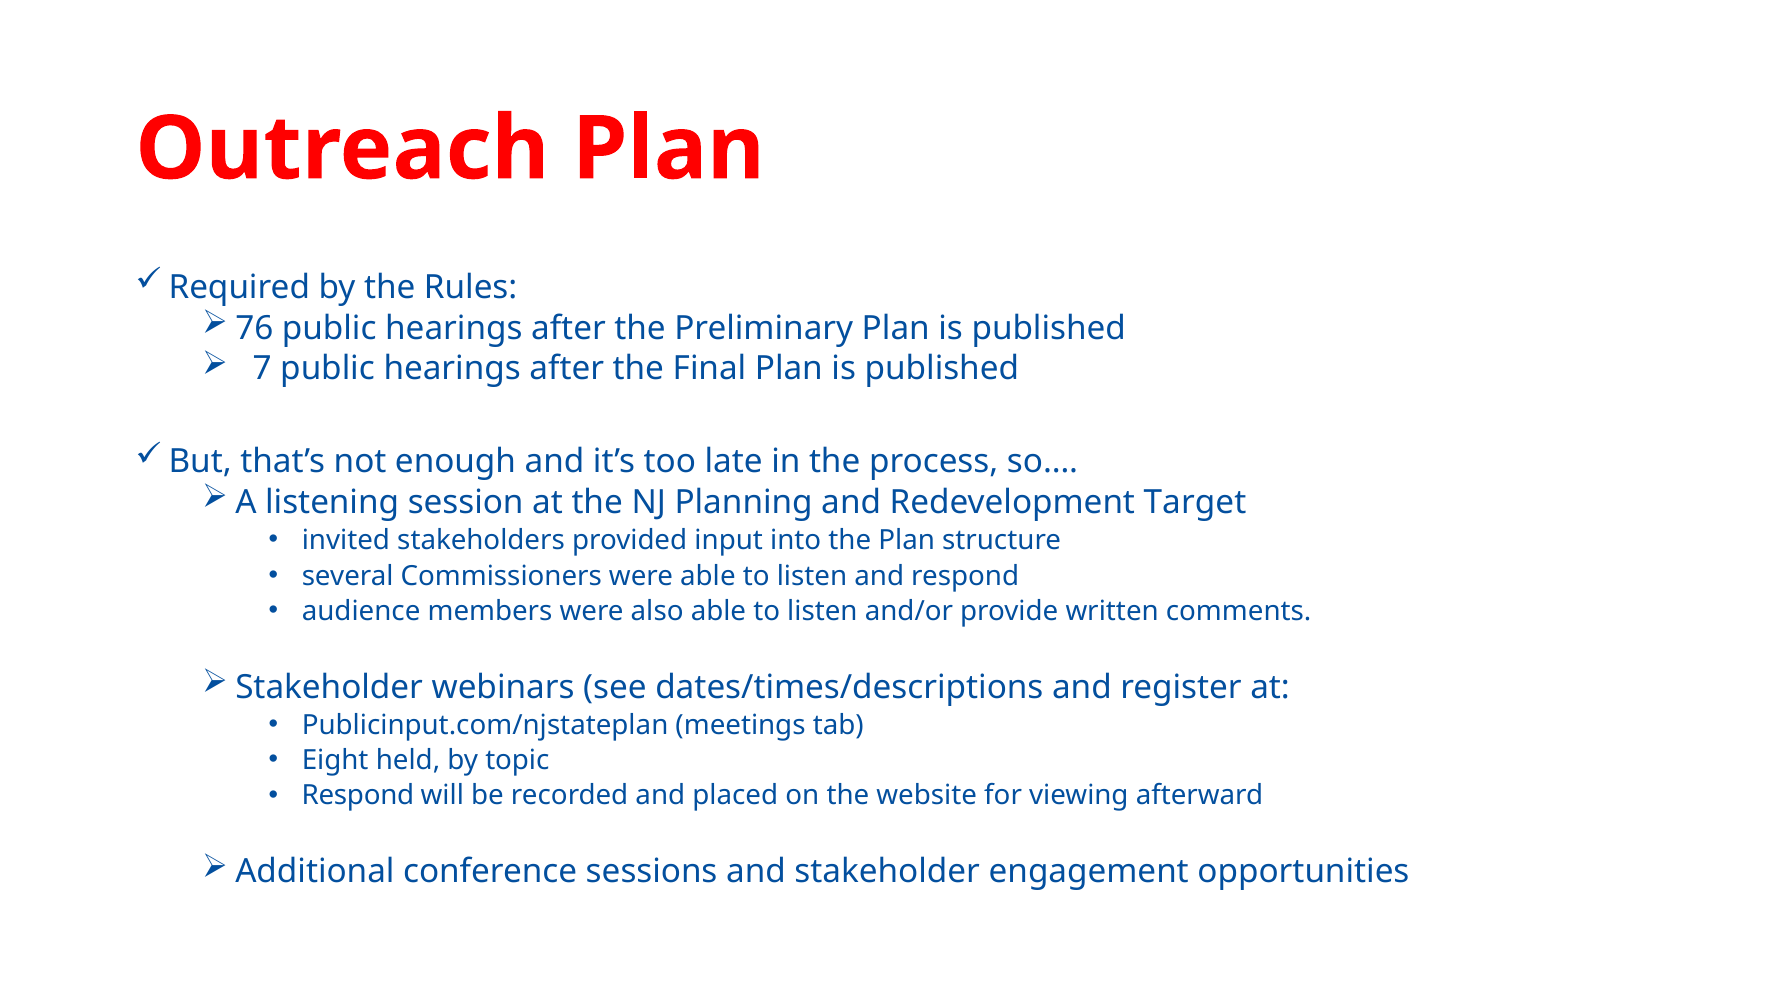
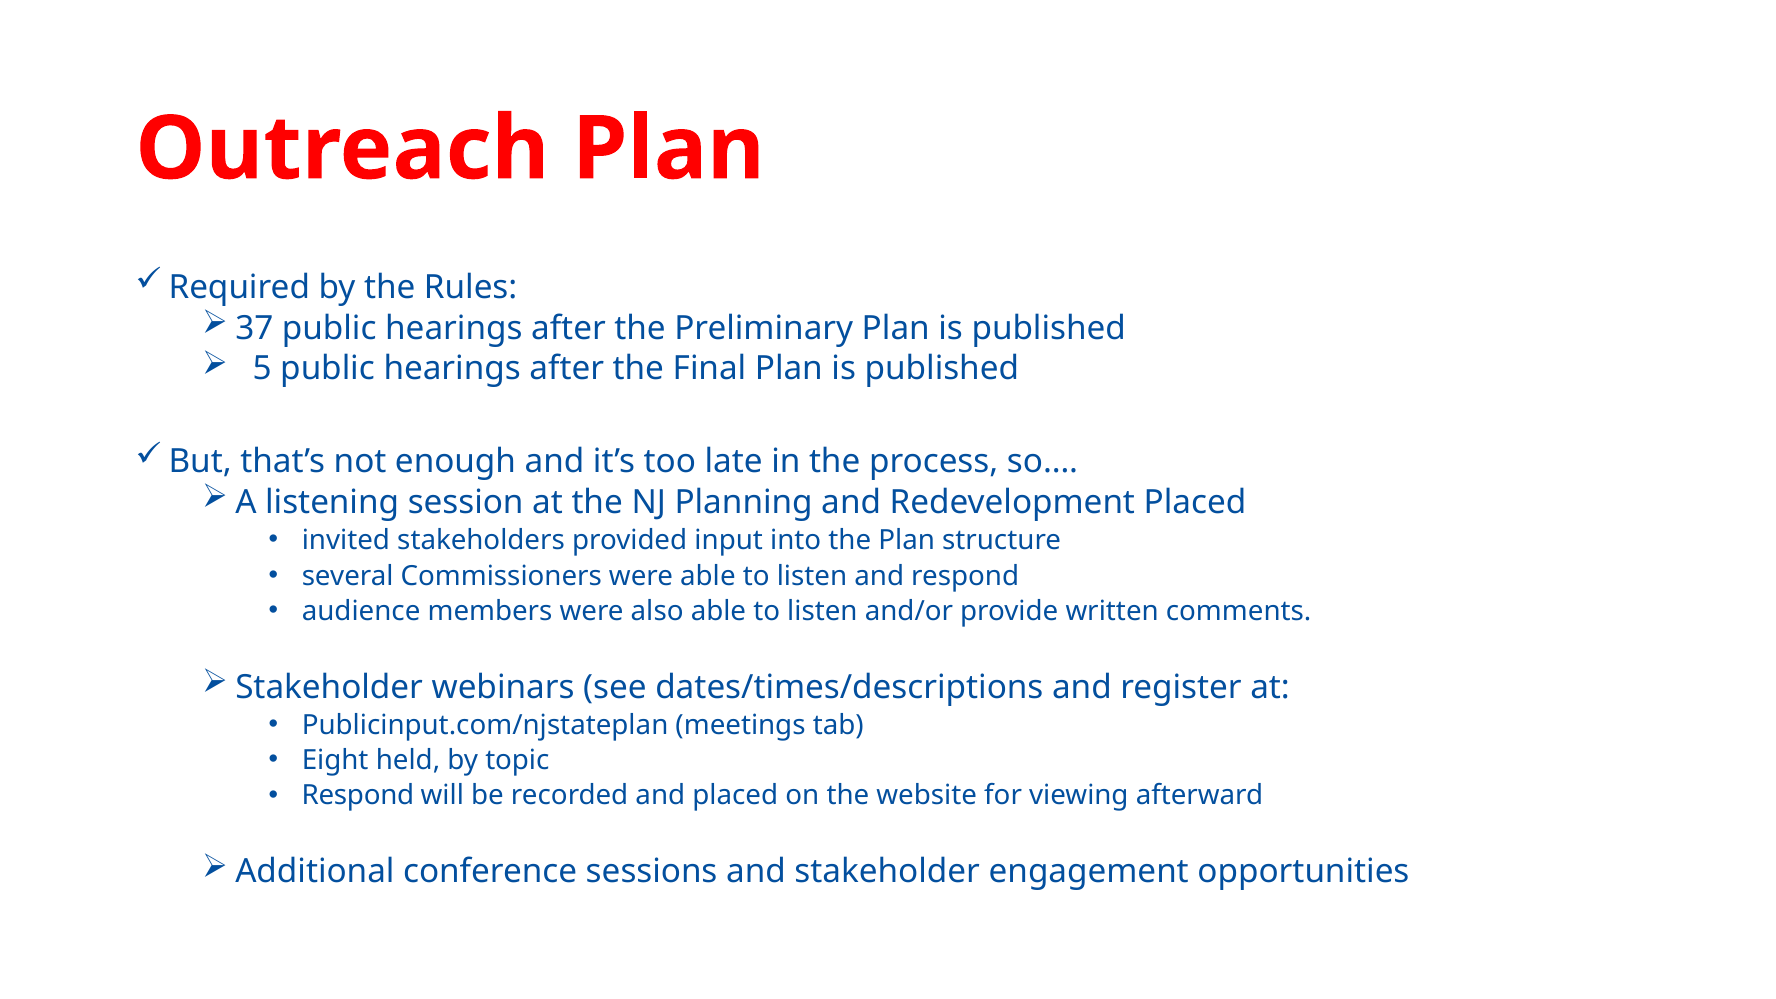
76: 76 -> 37 (254, 328)
7: 7 -> 5 (262, 369)
Redevelopment Target: Target -> Placed (1195, 503)
